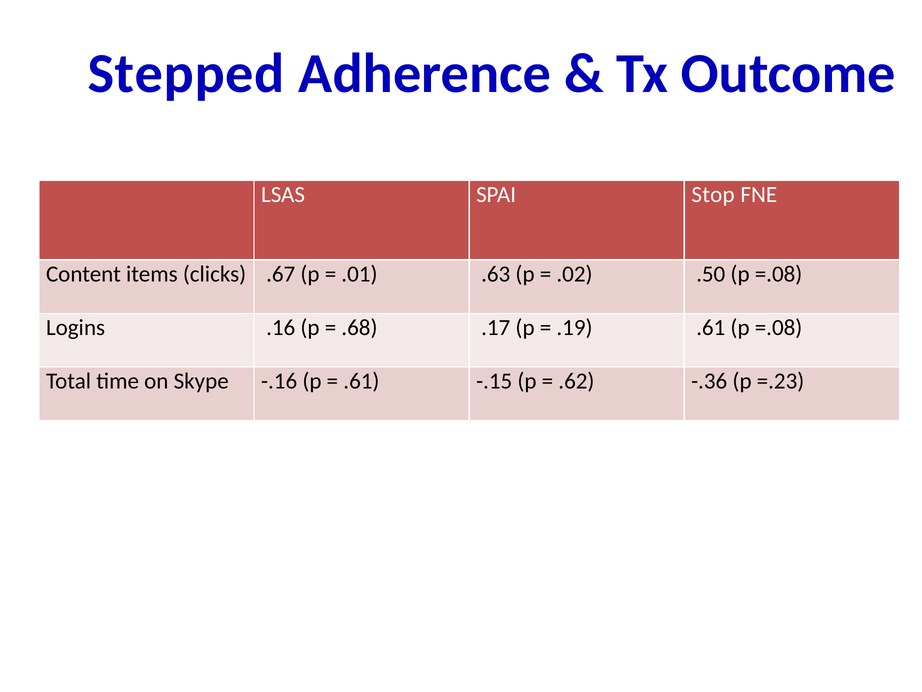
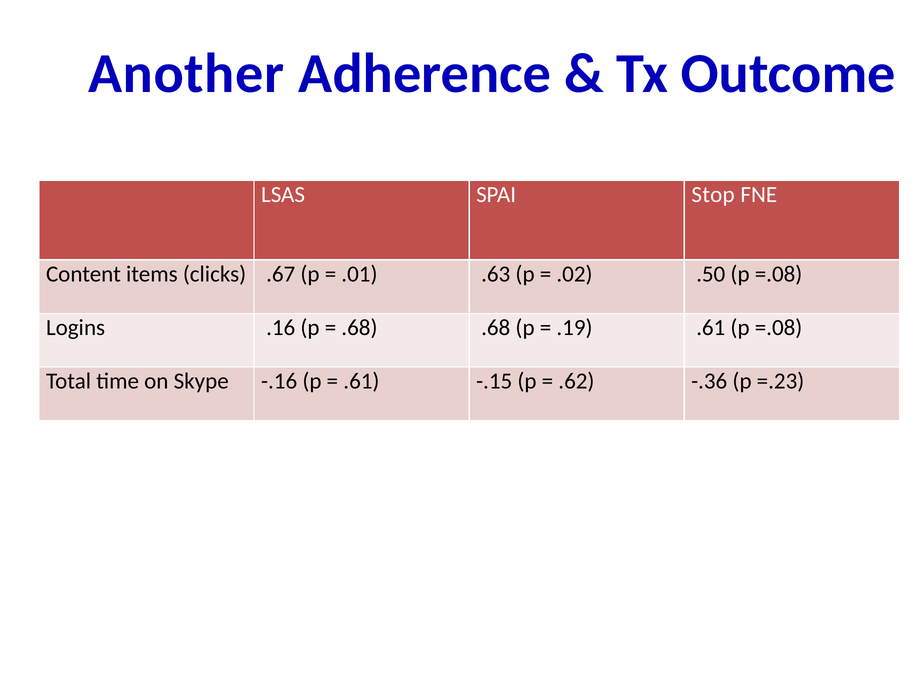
Stepped: Stepped -> Another (186, 74)
.68 .17: .17 -> .68 (496, 328)
